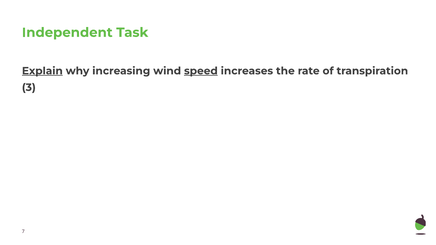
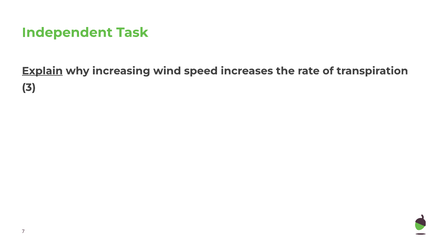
speed underline: present -> none (201, 71)
